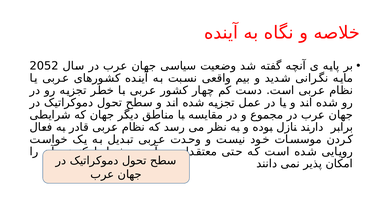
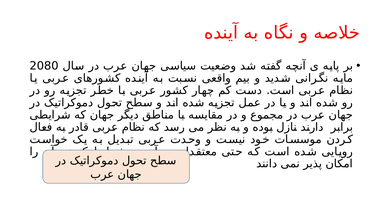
2052: 2052 -> 2080 (44, 66)
